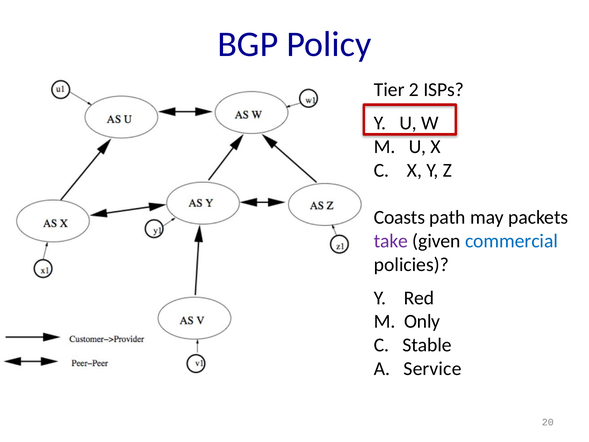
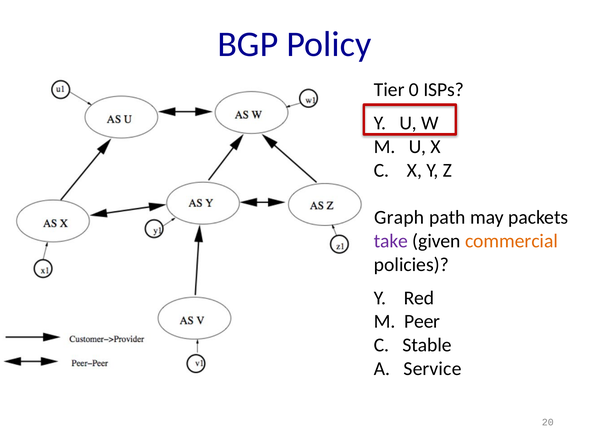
2: 2 -> 0 (414, 90)
Coasts: Coasts -> Graph (399, 217)
commercial colour: blue -> orange (511, 241)
Only: Only -> Peer (422, 321)
